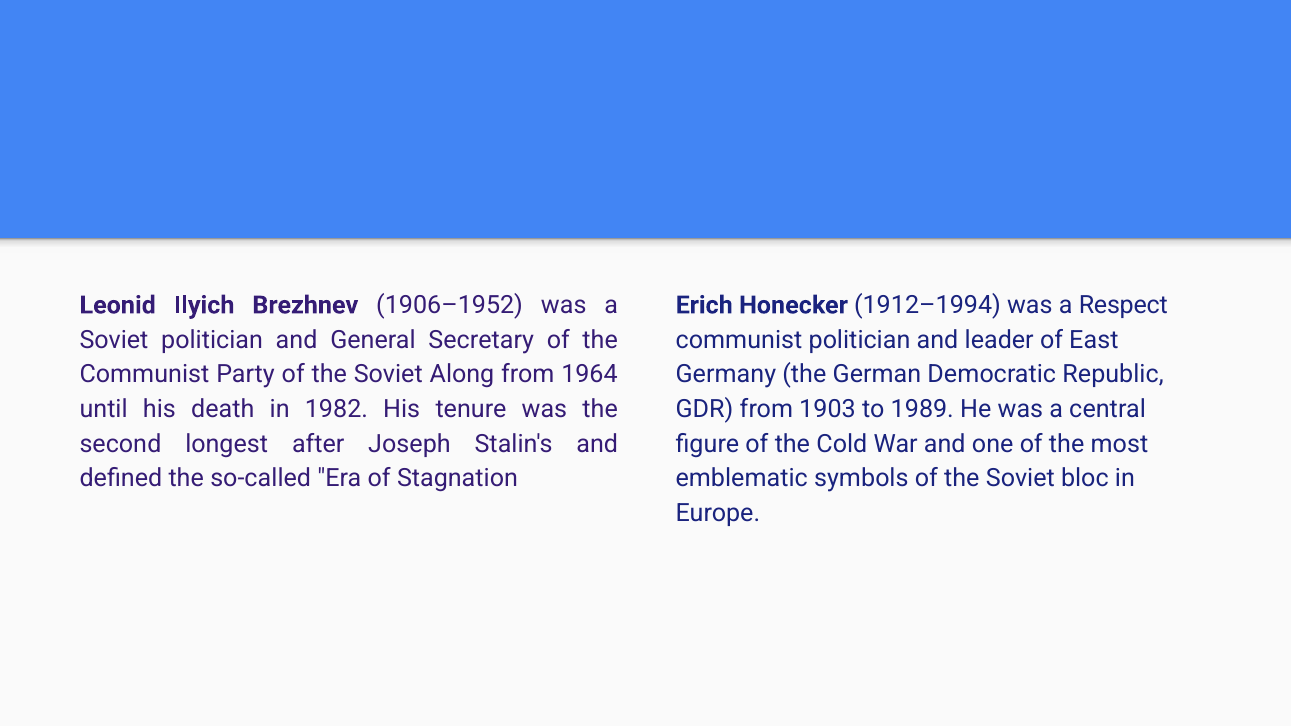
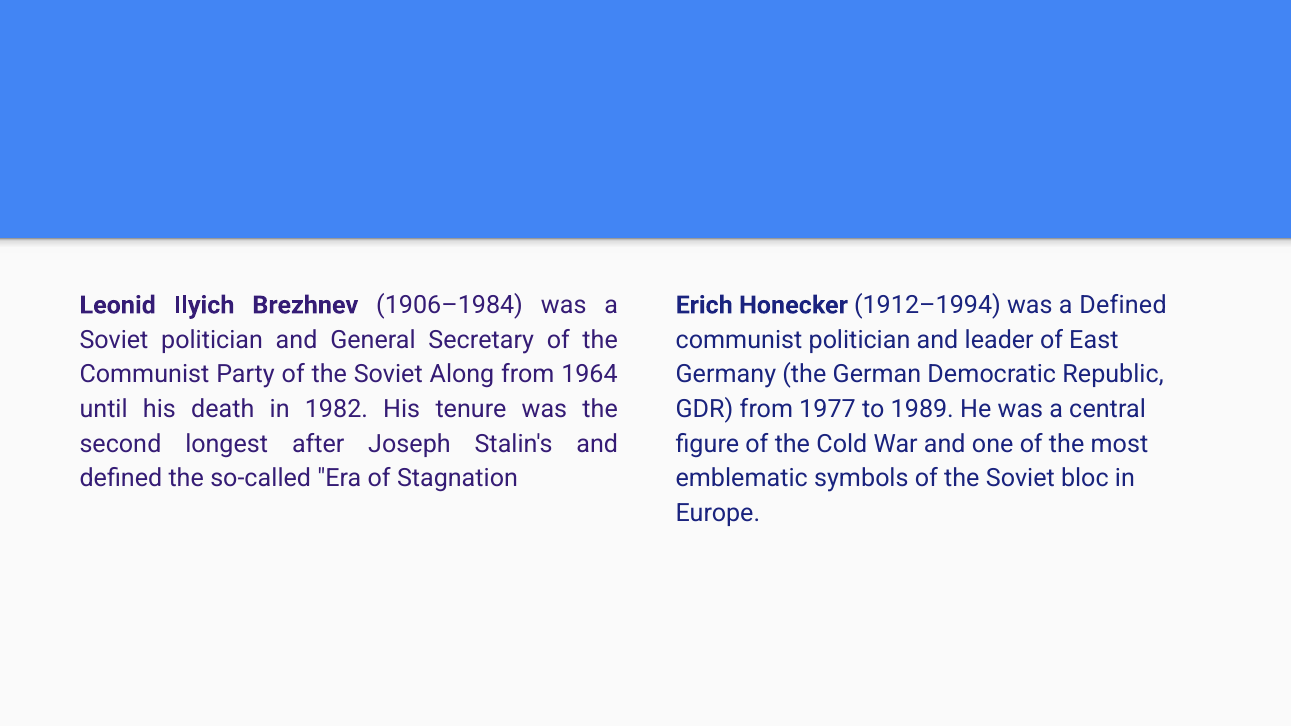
1906–1952: 1906–1952 -> 1906–1984 (450, 305)
a Respect: Respect -> Defined (1123, 305)
1903: 1903 -> 1977 (828, 409)
